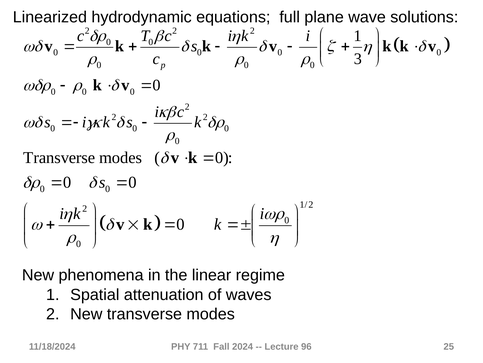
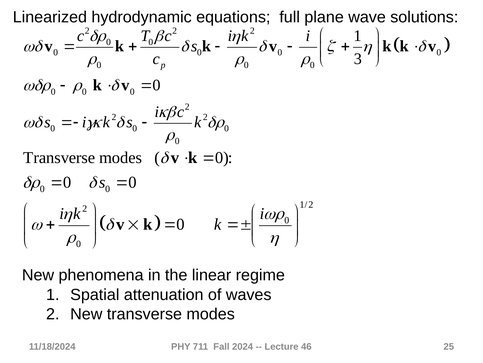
96: 96 -> 46 (306, 346)
